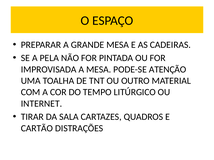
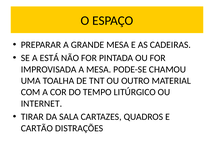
PELA: PELA -> ESTÁ (49, 58)
ATENÇÃO: ATENÇÃO -> CHAMOU (168, 70)
